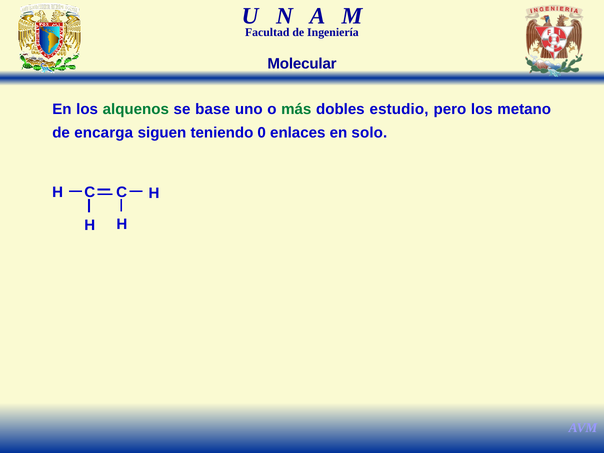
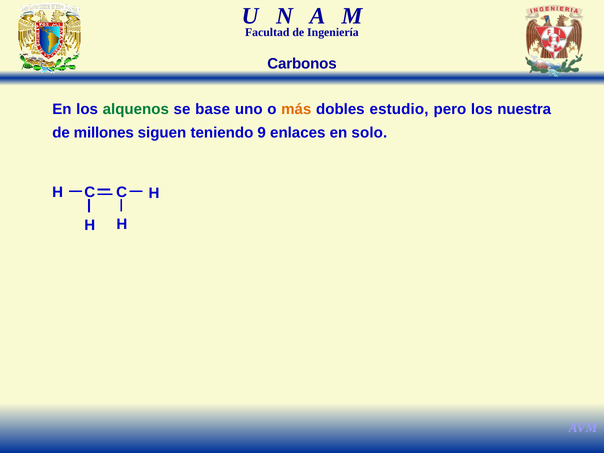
Molecular: Molecular -> Carbonos (302, 64)
más colour: green -> orange (296, 109)
metano: metano -> nuestra (524, 109)
encarga: encarga -> millones (104, 133)
0: 0 -> 9 (262, 133)
